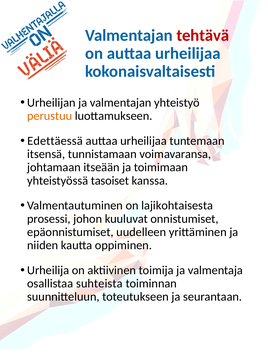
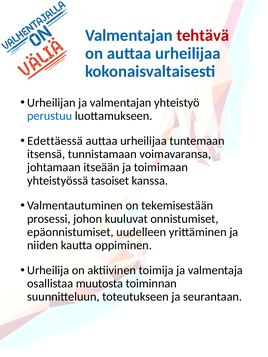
perustuu colour: orange -> blue (50, 116)
lajikohtaisesta: lajikohtaisesta -> tekemisestään (177, 206)
suhteista: suhteista -> muutosta (99, 284)
